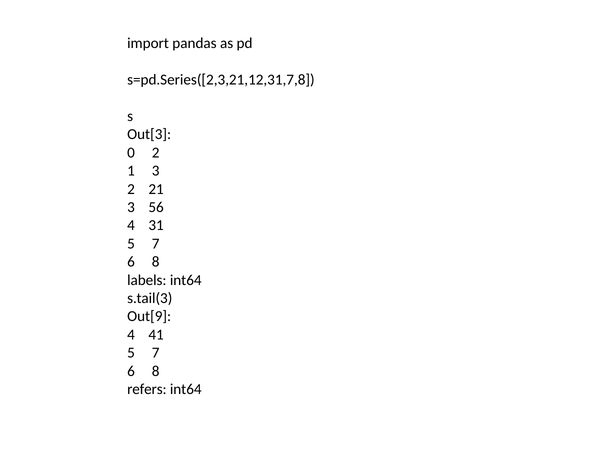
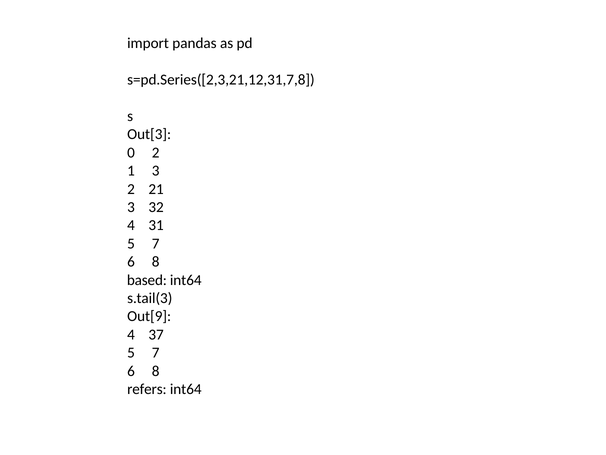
56: 56 -> 32 (156, 207)
labels: labels -> based (147, 280)
41: 41 -> 37 (156, 334)
